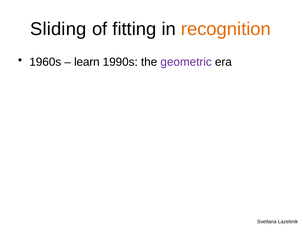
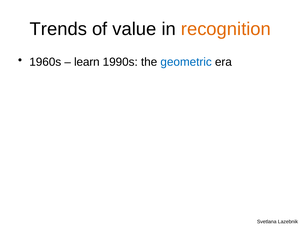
Sliding: Sliding -> Trends (58, 29)
fitting: fitting -> value (134, 29)
geometric colour: purple -> blue (186, 62)
